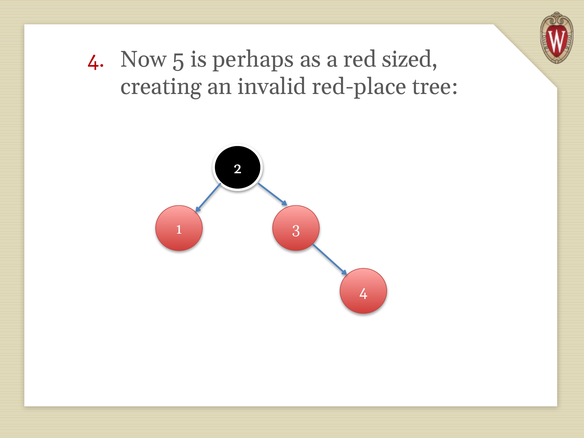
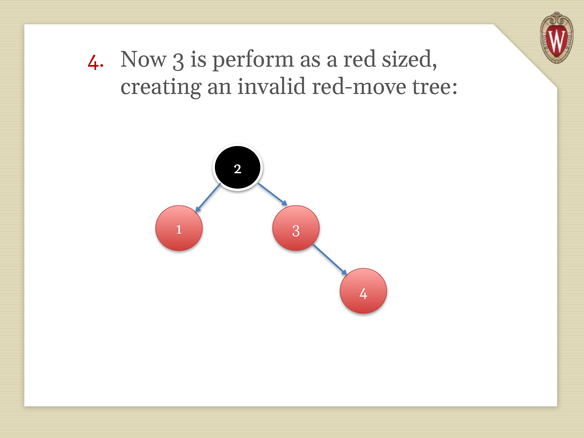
Now 5: 5 -> 3 (179, 59)
perhaps: perhaps -> perform (253, 59)
red-place: red-place -> red-move (359, 87)
